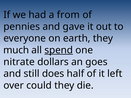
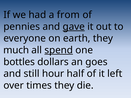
gave underline: none -> present (74, 27)
nitrate: nitrate -> bottles (19, 62)
does: does -> hour (53, 74)
could: could -> times (39, 86)
